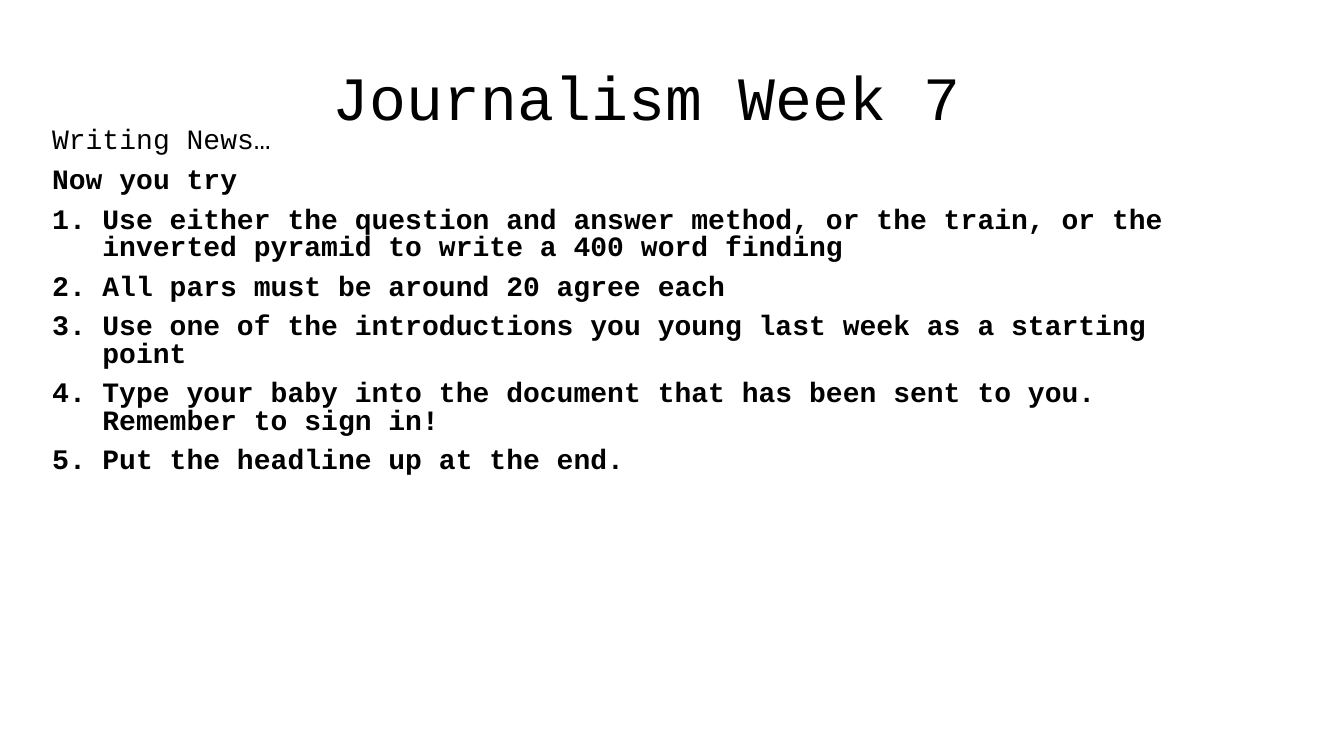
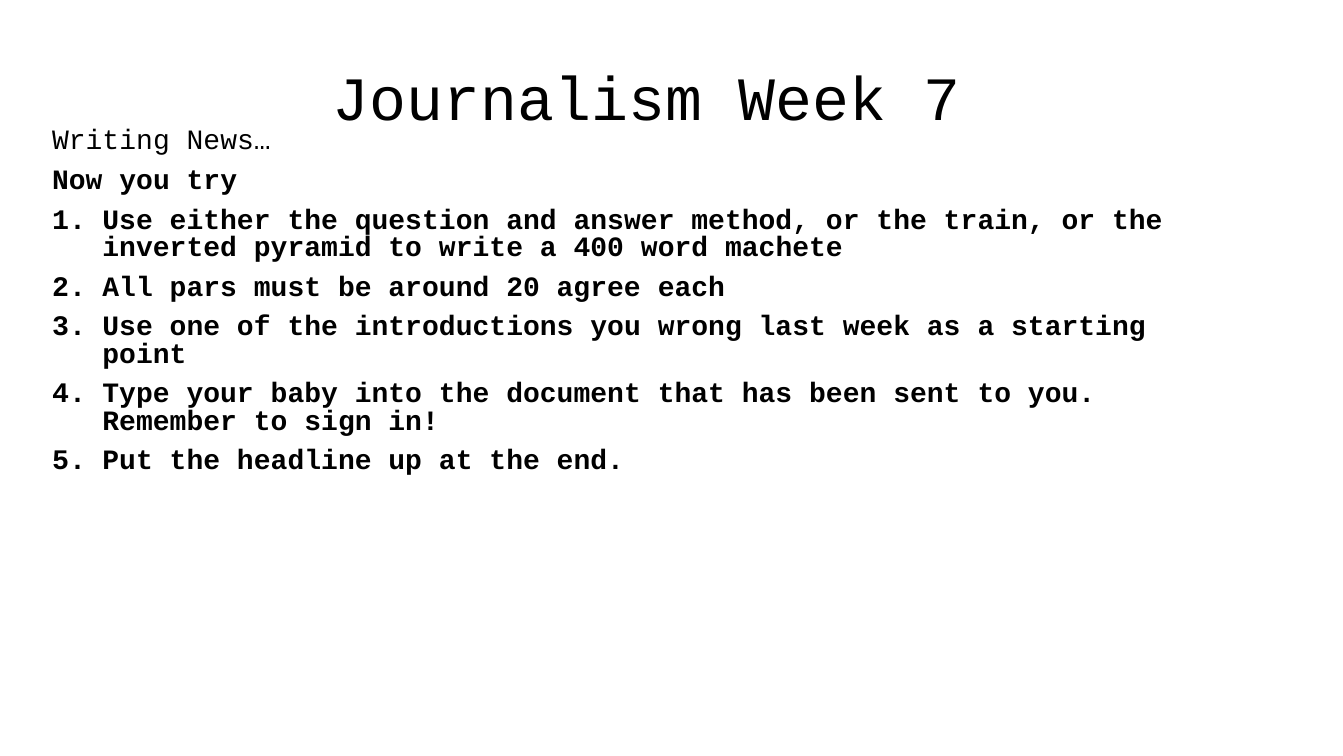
finding: finding -> machete (784, 247)
young: young -> wrong (700, 326)
